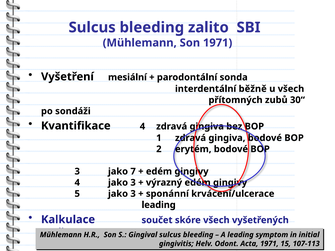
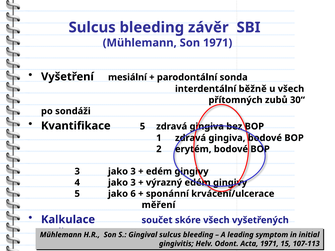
zalito: zalito -> závěr (208, 27)
Kvantifikace 4: 4 -> 5 (142, 127)
3 jako 7: 7 -> 3 (133, 172)
5 jako 3: 3 -> 6 (133, 194)
leading: leading -> měření (159, 205)
